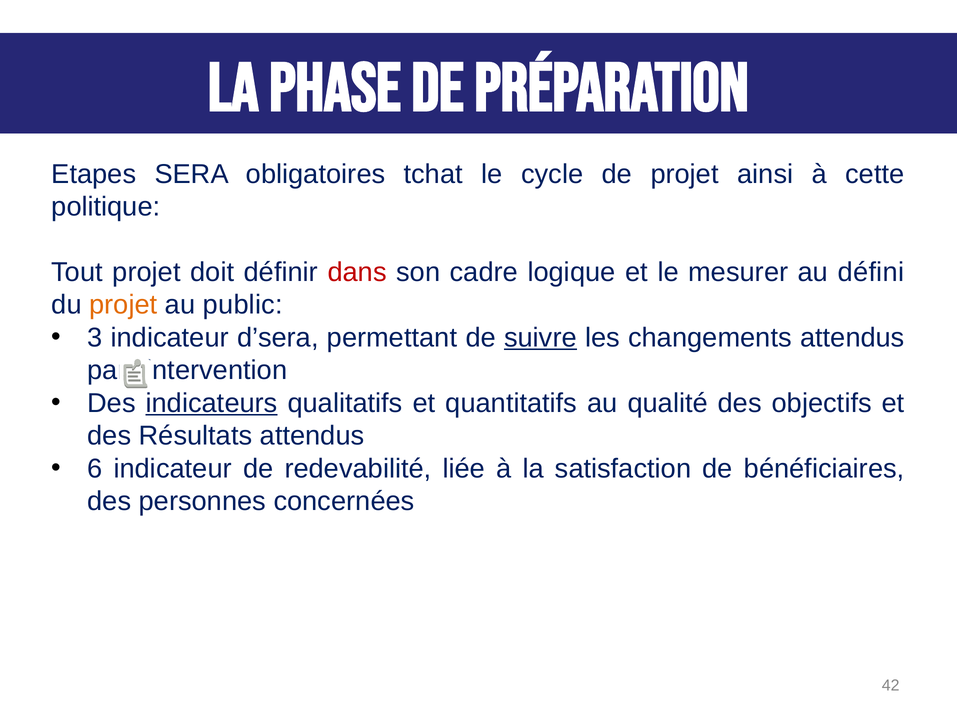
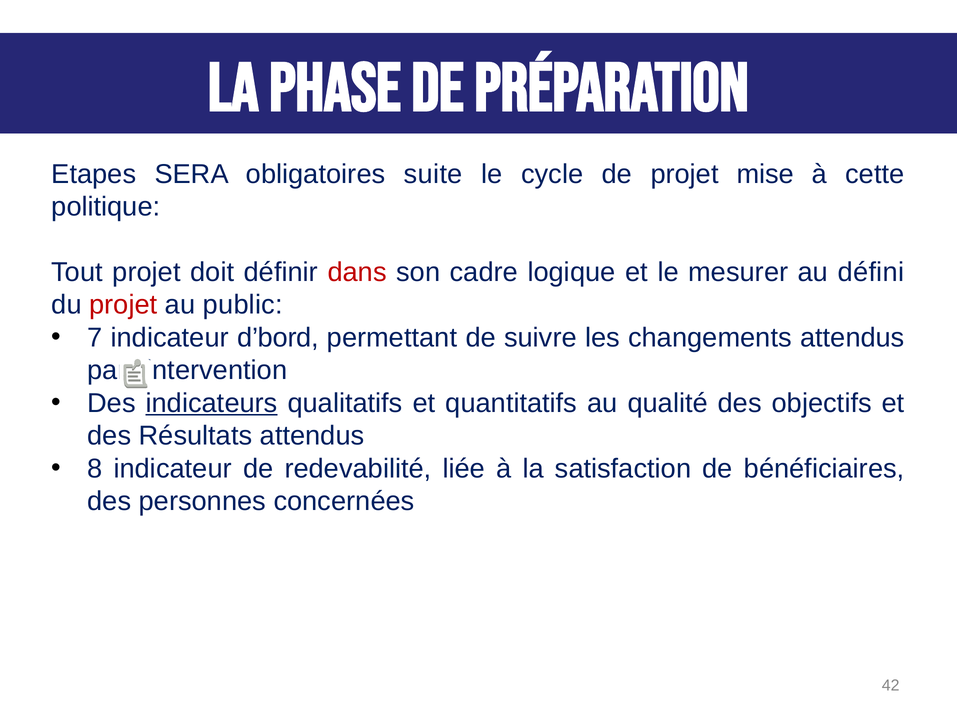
tchat: tchat -> suite (433, 174)
ainsi: ainsi -> mise (765, 174)
projet colour: orange -> red (123, 305)
3: 3 -> 7 (95, 338)
d’sera: d’sera -> d’bord (278, 338)
suivre underline: present -> none (540, 338)
6: 6 -> 8 (95, 468)
